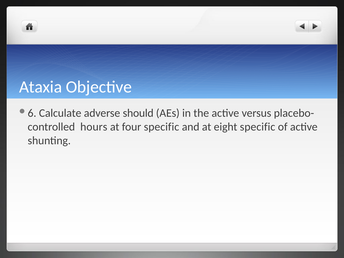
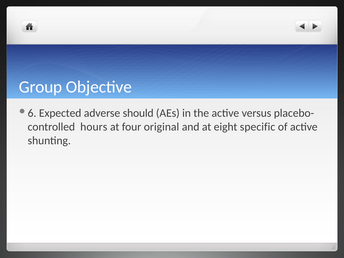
Ataxia: Ataxia -> Group (41, 87)
Calculate: Calculate -> Expected (60, 113)
four specific: specific -> original (161, 127)
